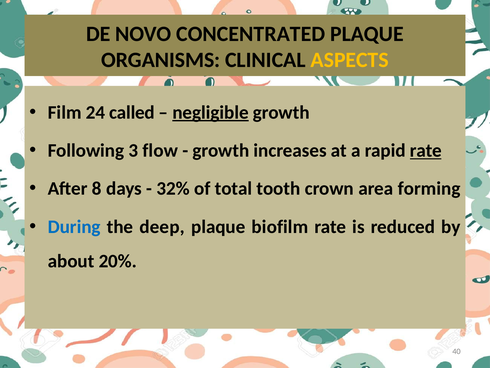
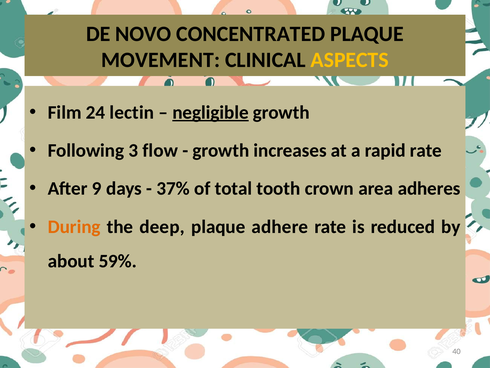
ORGANISMS: ORGANISMS -> MOVEMENT (161, 60)
called: called -> lectin (132, 112)
rate underline: present -> none (426, 150)
8: 8 -> 9 (97, 188)
32%: 32% -> 37% (173, 188)
forming: forming -> adheres (429, 188)
During colour: blue -> orange (74, 226)
biofilm: biofilm -> adhere (280, 226)
20%: 20% -> 59% (118, 261)
